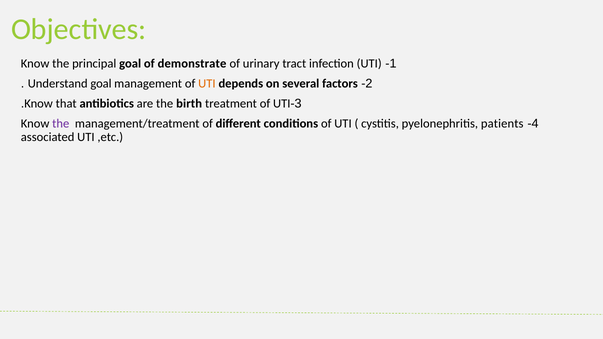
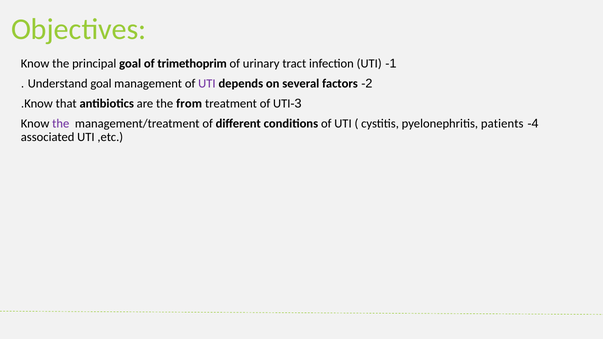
demonstrate: demonstrate -> trimethoprim (192, 64)
UTI colour: orange -> purple (207, 84)
birth: birth -> from (189, 104)
